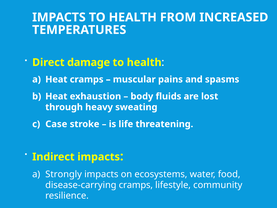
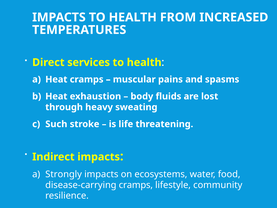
damage: damage -> services (89, 62)
Case: Case -> Such (56, 124)
